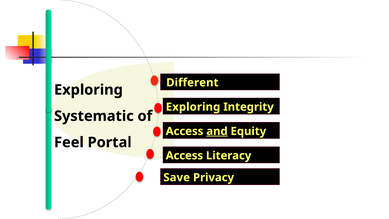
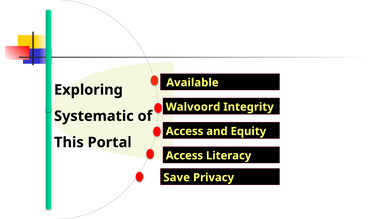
Different: Different -> Available (192, 83)
Exploring: Exploring -> Walvoord (193, 107)
and underline: present -> none (217, 131)
Feel: Feel -> This (69, 142)
